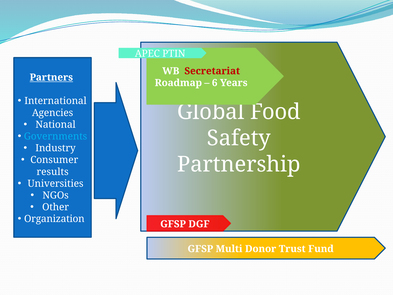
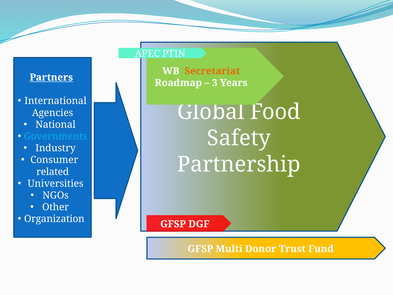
Secretariat colour: red -> orange (212, 71)
6: 6 -> 3 (215, 83)
results: results -> related (53, 172)
